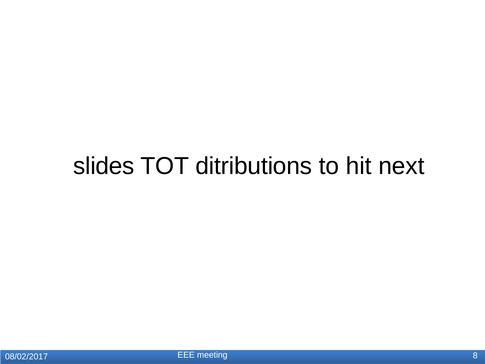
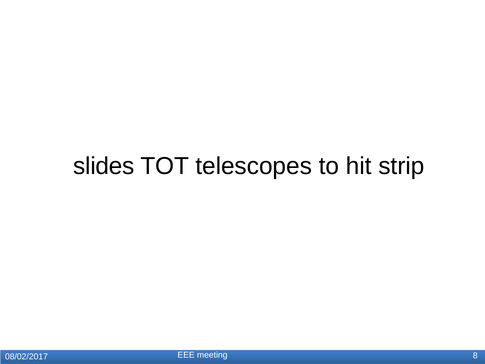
ditributions: ditributions -> telescopes (254, 166)
next: next -> strip (401, 166)
